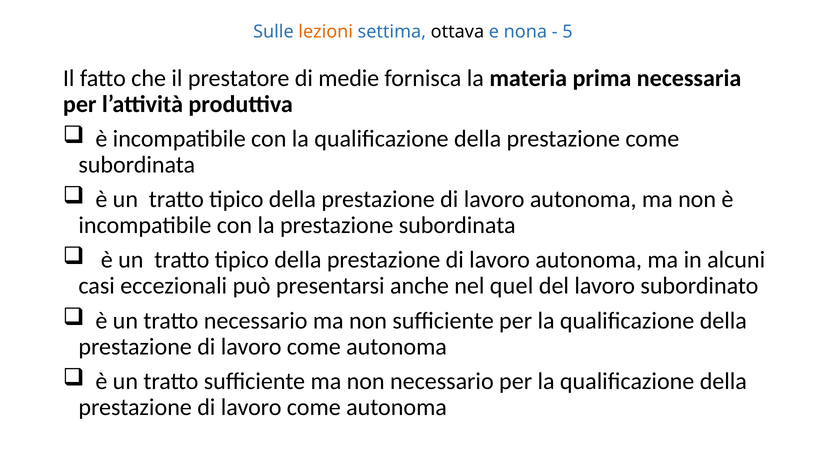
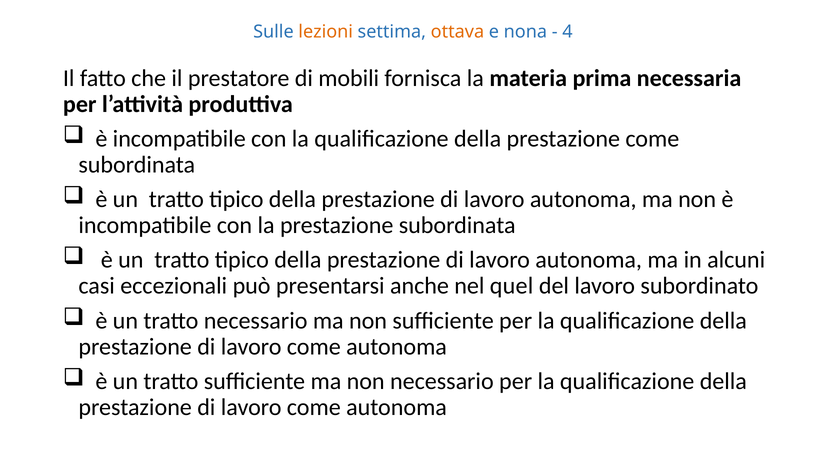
ottava colour: black -> orange (457, 32)
5: 5 -> 4 (567, 32)
medie: medie -> mobili (349, 78)
